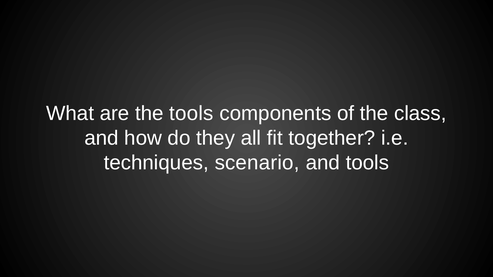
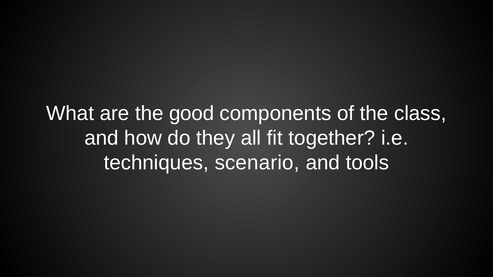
the tools: tools -> good (192, 114)
